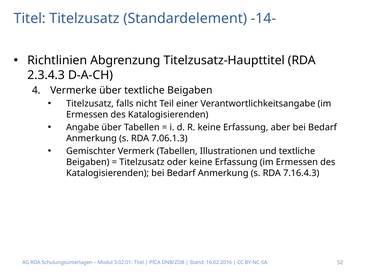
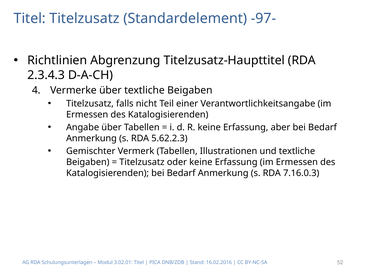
-14-: -14- -> -97- (263, 18)
7.06.1.3: 7.06.1.3 -> 5.62.2.3 (169, 138)
7.16.4.3: 7.16.4.3 -> 7.16.0.3 (301, 173)
